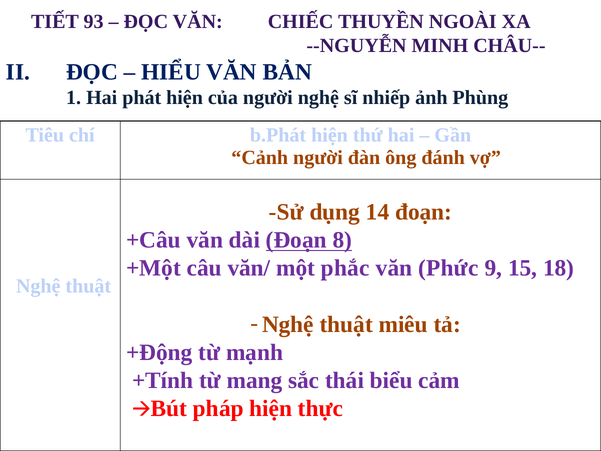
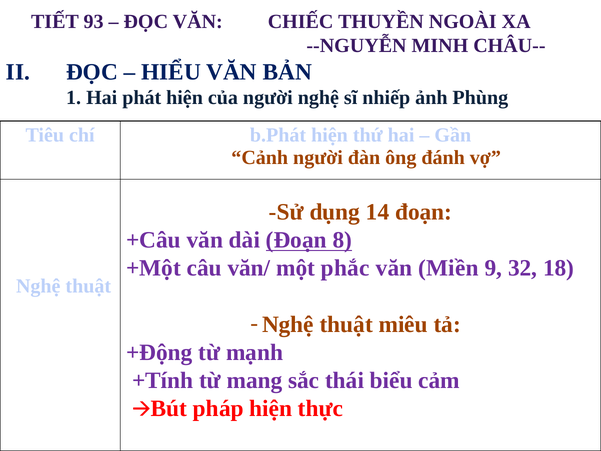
Phức: Phức -> Miền (448, 268)
15: 15 -> 32 (523, 268)
